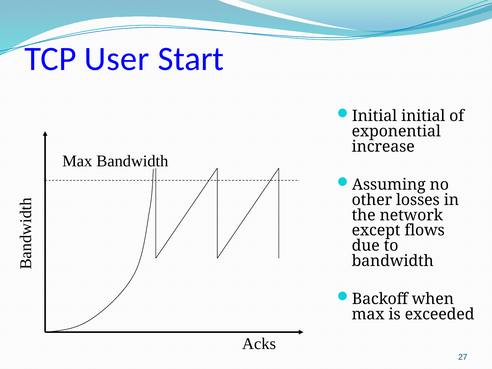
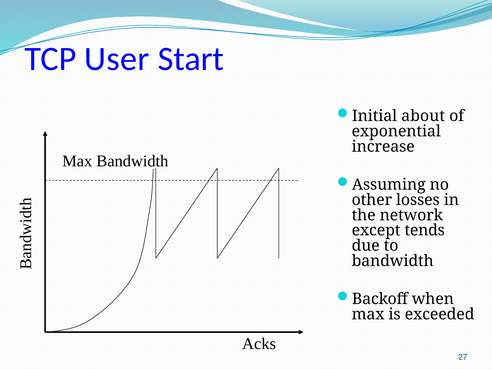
Initial initial: initial -> about (423, 116)
flows: flows -> tends (425, 230)
